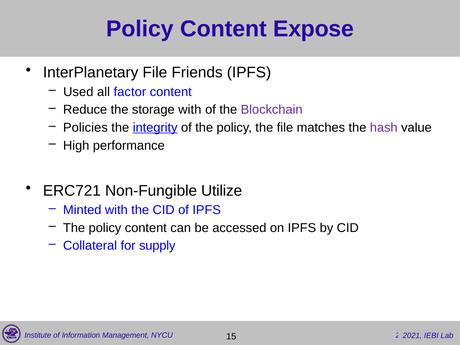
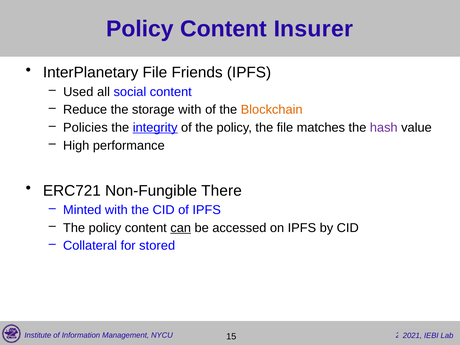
Expose: Expose -> Insurer (313, 29)
factor: factor -> social (130, 92)
Blockchain colour: purple -> orange (272, 110)
Utilize: Utilize -> There (222, 191)
can underline: none -> present (181, 228)
supply: supply -> stored (157, 246)
